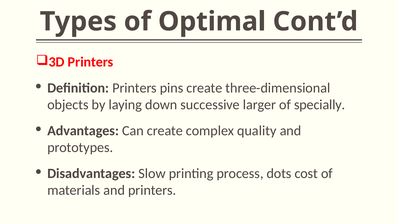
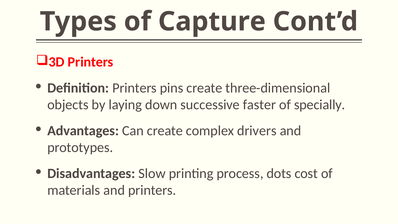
Optimal: Optimal -> Capture (212, 22)
larger: larger -> faster (259, 105)
quality: quality -> drivers (257, 131)
